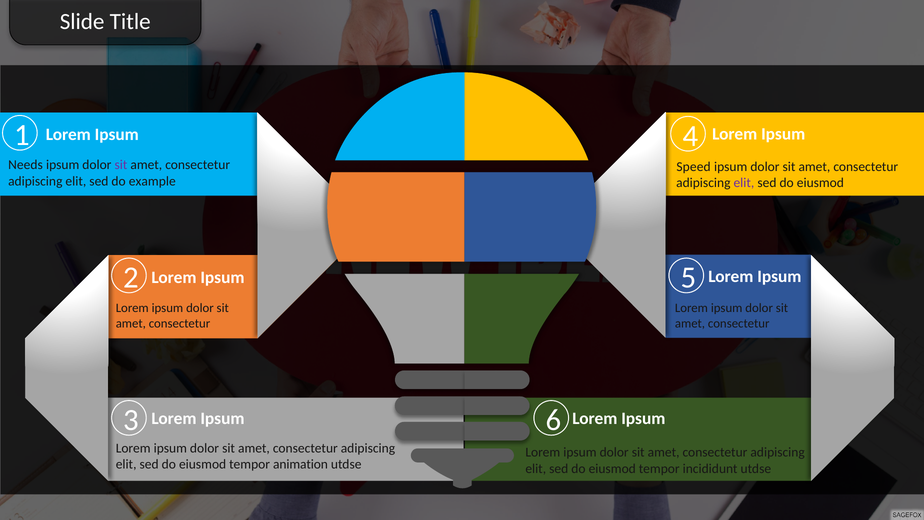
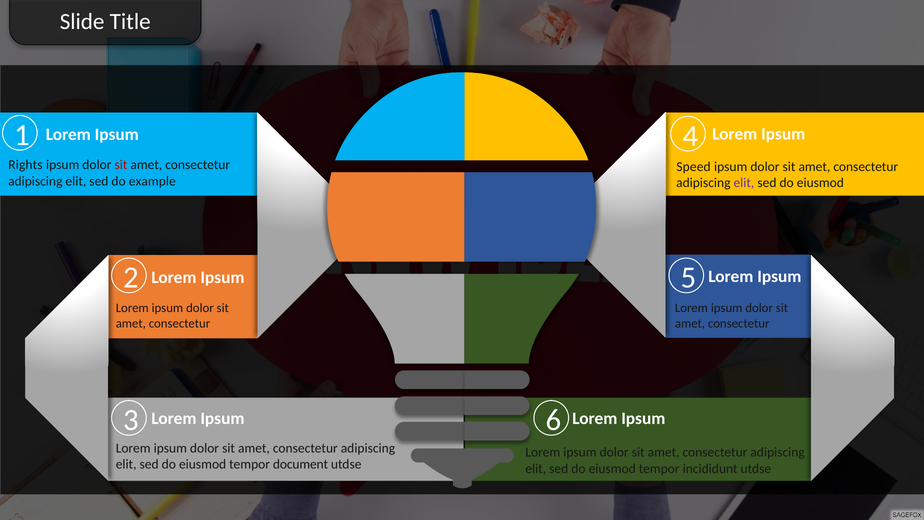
Needs: Needs -> Rights (25, 165)
sit colour: purple -> red (121, 165)
animation: animation -> document (301, 464)
